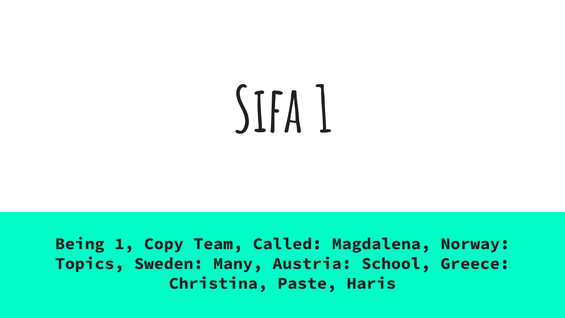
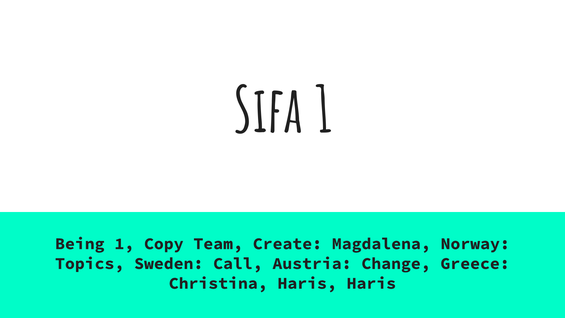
Called: Called -> Create (287, 244)
Many: Many -> Call (238, 263)
School: School -> Change (396, 263)
Christina Paste: Paste -> Haris (307, 283)
